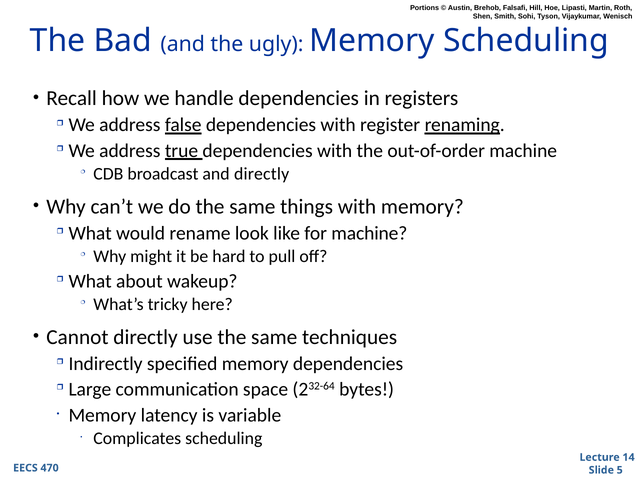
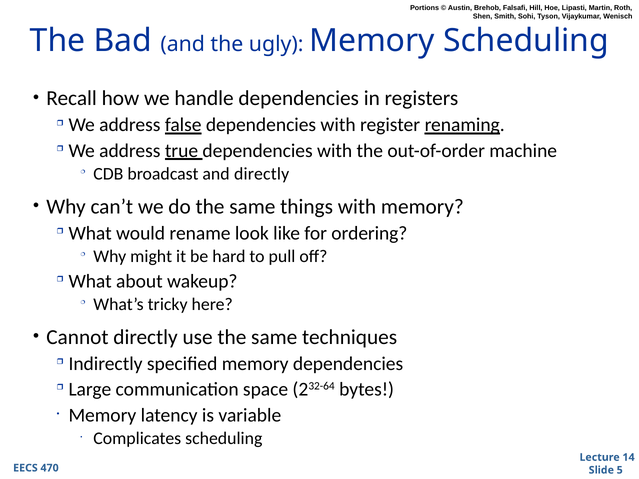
for machine: machine -> ordering (369, 233)
